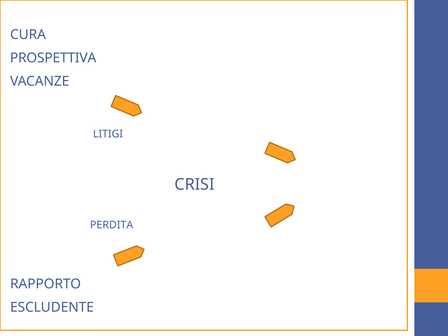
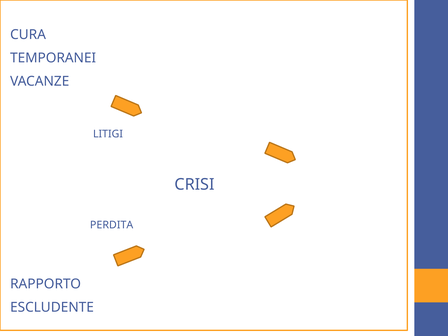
PROSPETTIVA: PROSPETTIVA -> TEMPORANEI (53, 58)
